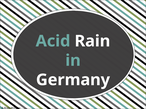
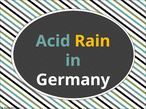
Rain colour: white -> yellow (92, 41)
